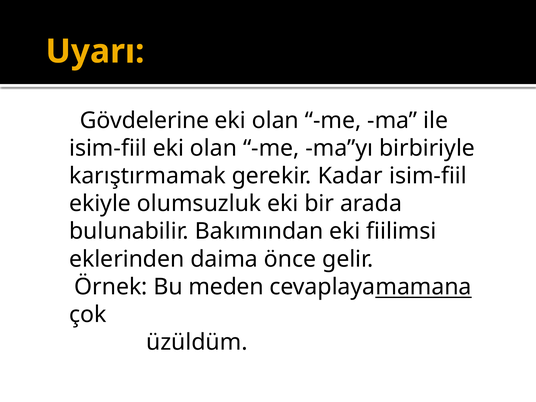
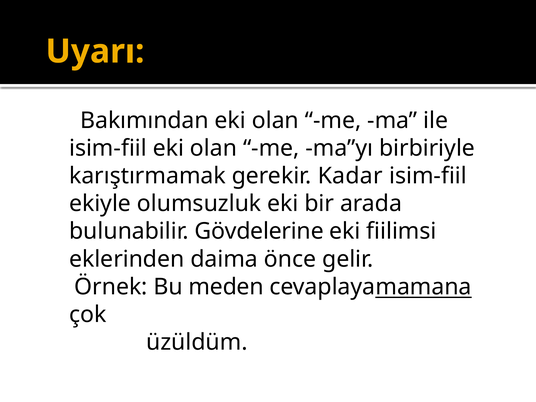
Gövdelerine: Gövdelerine -> Bakımından (145, 121)
Bakımından: Bakımından -> Gövdelerine (259, 231)
